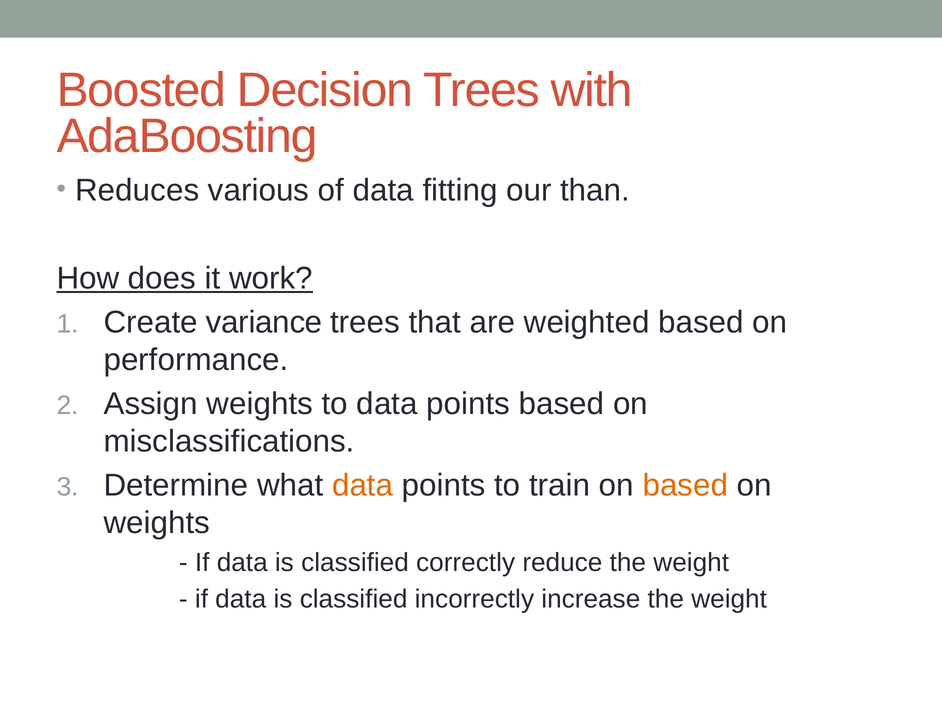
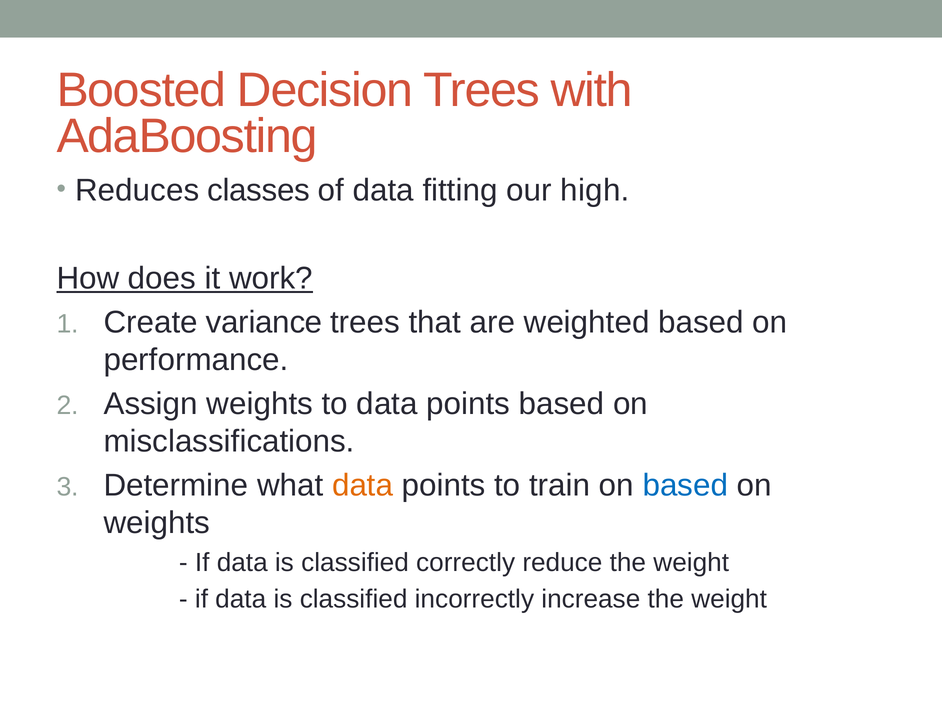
various: various -> classes (259, 191)
than: than -> high (595, 191)
based colour: orange -> blue (685, 486)
